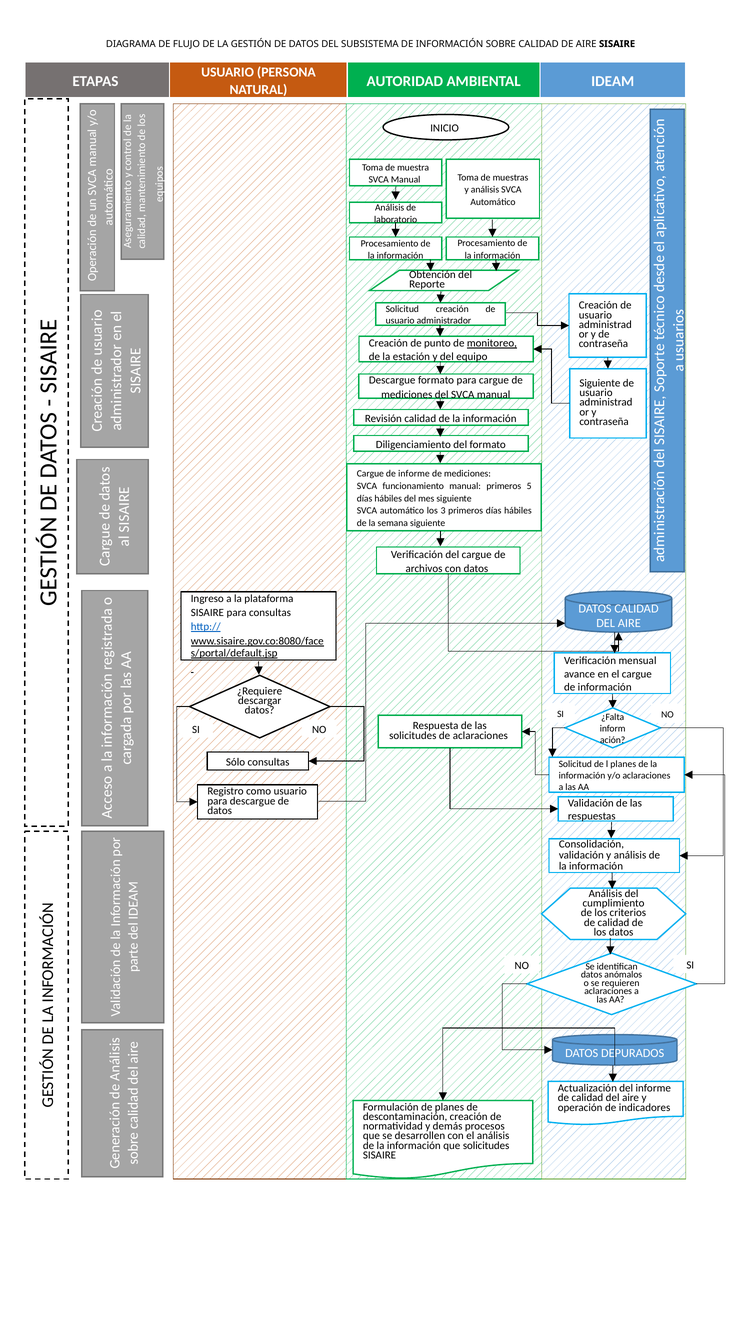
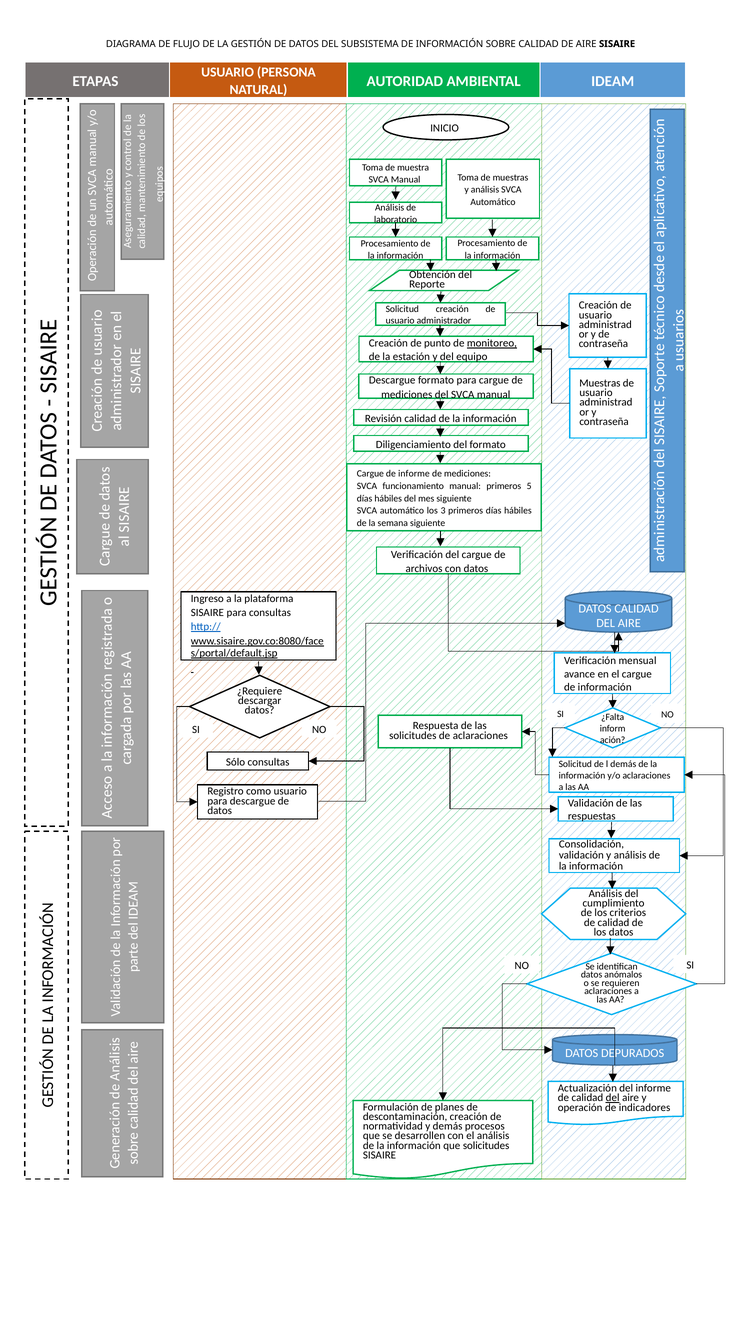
Siguiente: Siguiente -> Muestras (600, 383)
l planes: planes -> demás (623, 764)
del underline: none -> present (613, 1098)
